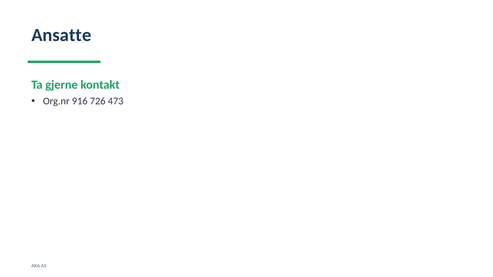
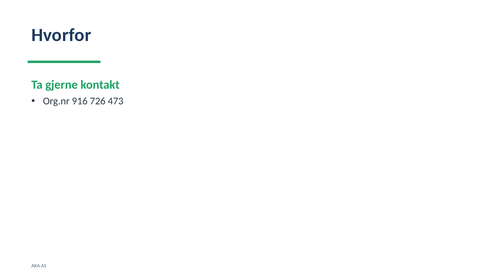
Ansatte: Ansatte -> Hvorfor (61, 35)
